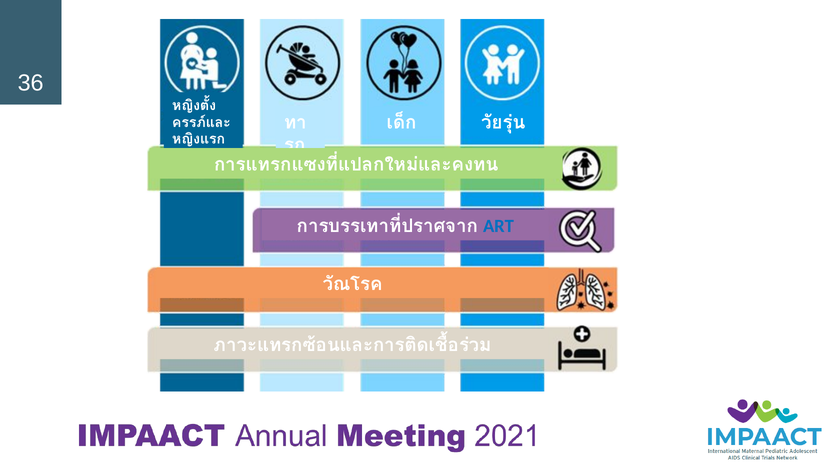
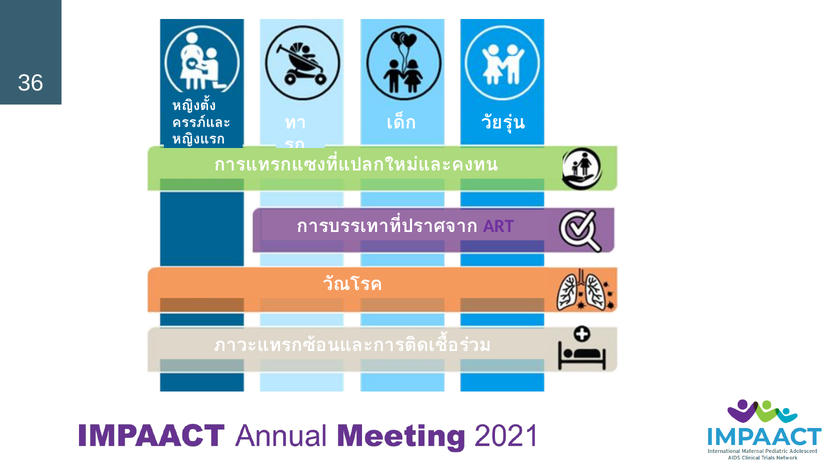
ART colour: blue -> purple (498, 227)
